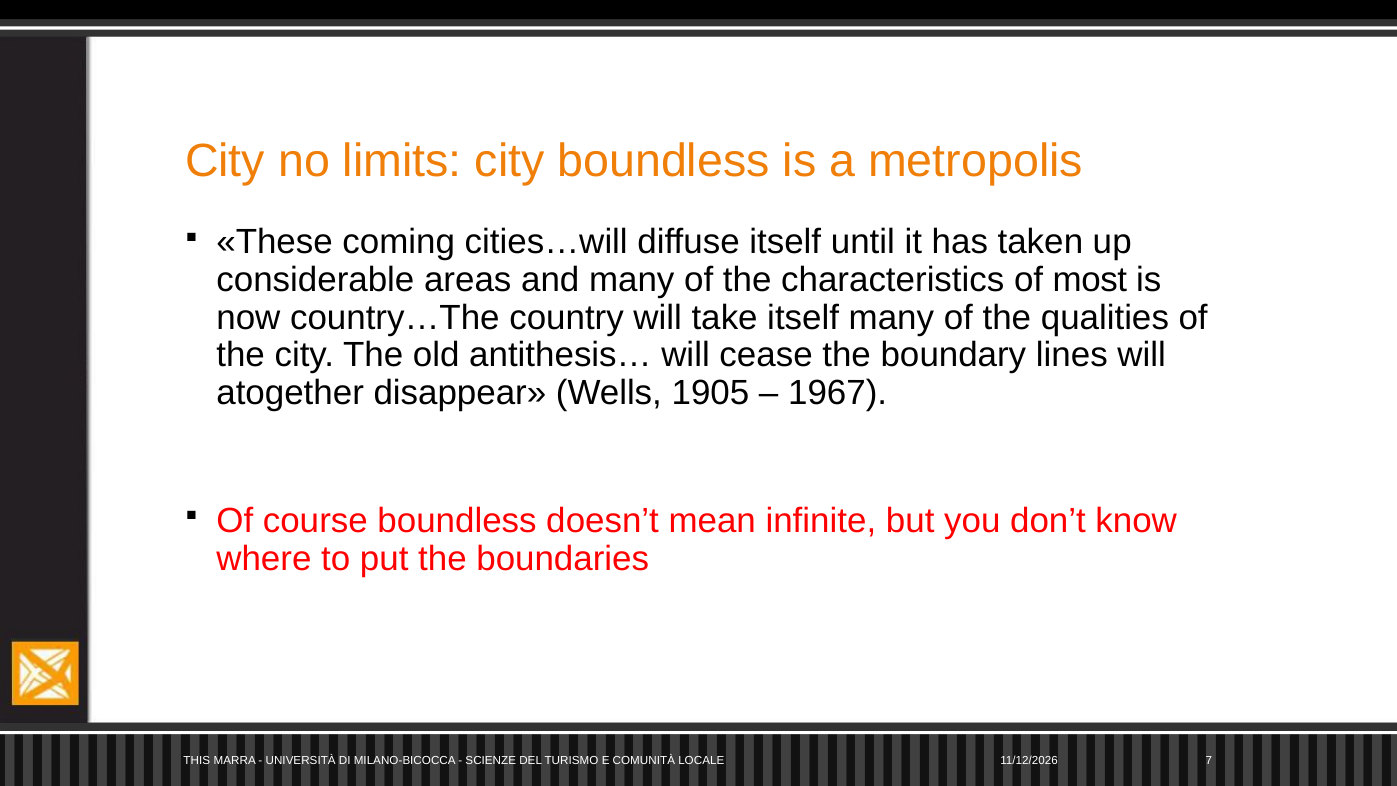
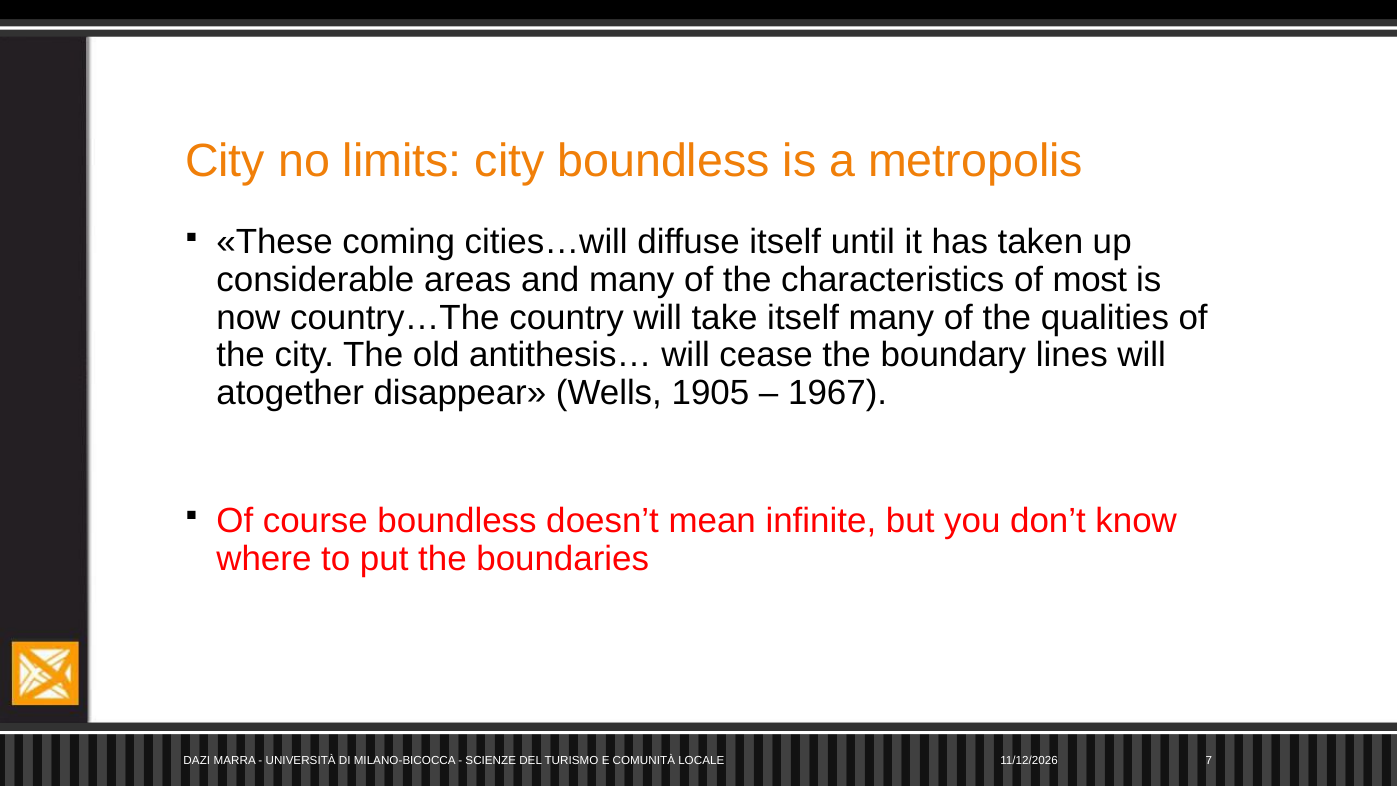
THIS: THIS -> DAZI (197, 761)
